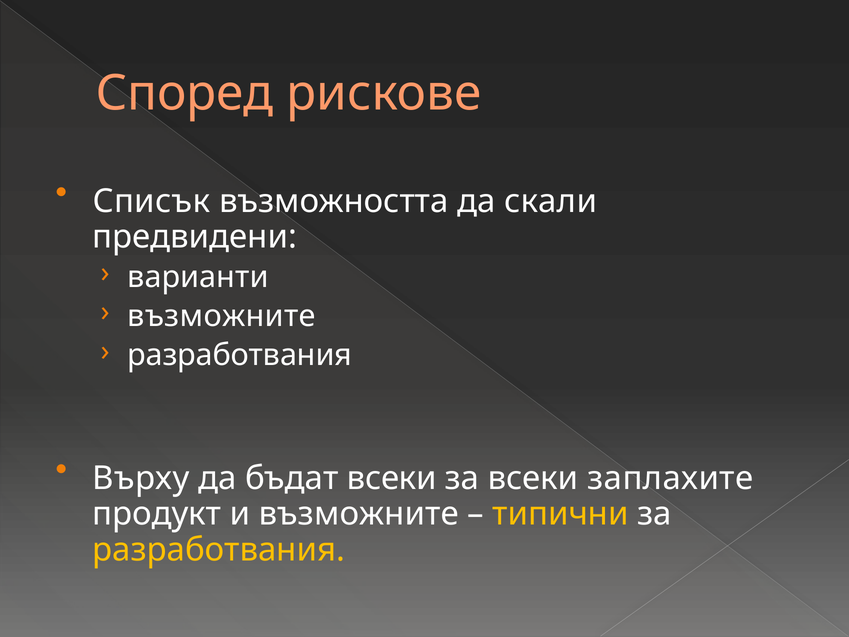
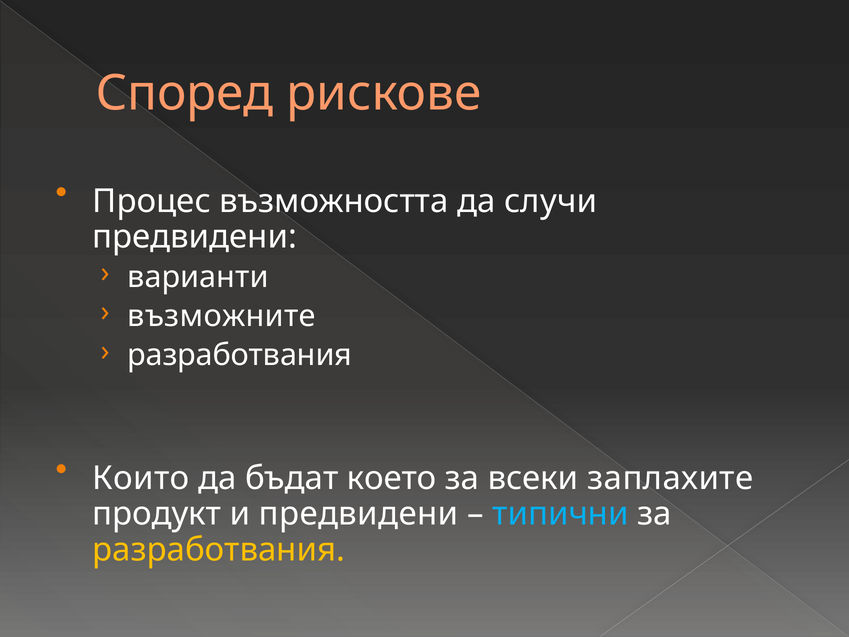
Списък: Списък -> Процес (152, 201)
скали: скали -> случи (551, 201)
Върху: Върху -> Които (141, 478)
бъдат всеки: всеки -> което (392, 478)
и възможните: възможните -> предвидени (359, 514)
типични colour: yellow -> light blue (560, 514)
